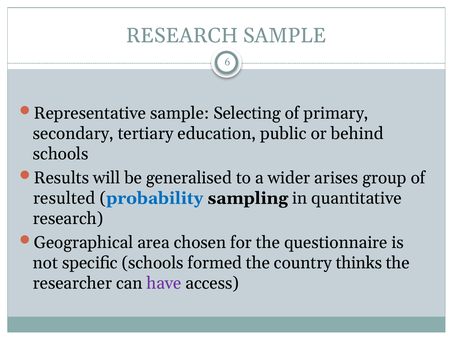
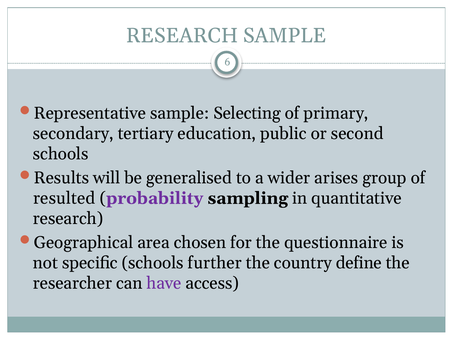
behind: behind -> second (357, 133)
probability colour: blue -> purple (155, 198)
formed: formed -> further (215, 263)
thinks: thinks -> define (359, 263)
